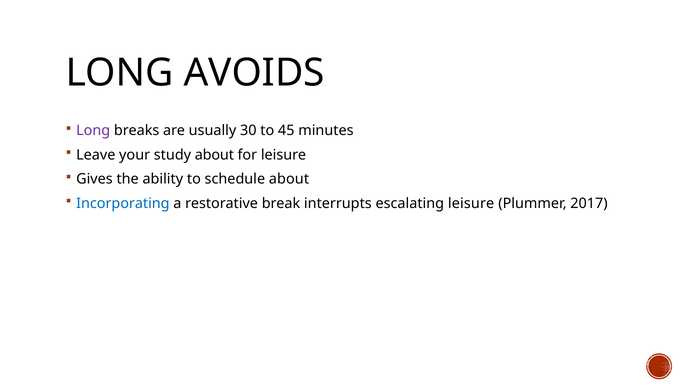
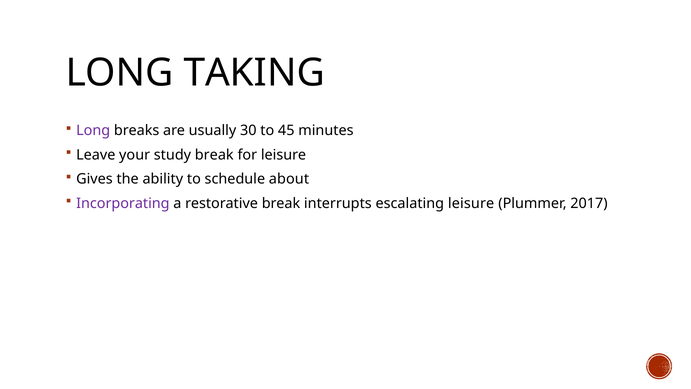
AVOIDS: AVOIDS -> TAKING (254, 73)
study about: about -> break (214, 155)
Incorporating colour: blue -> purple (123, 203)
